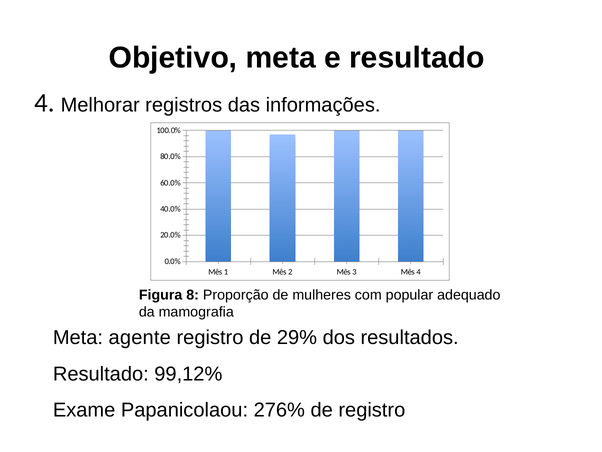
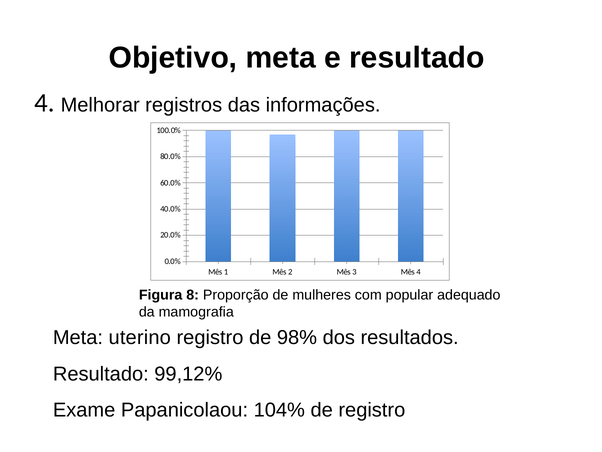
agente: agente -> uterino (140, 337)
29%: 29% -> 98% (297, 337)
276%: 276% -> 104% (279, 410)
